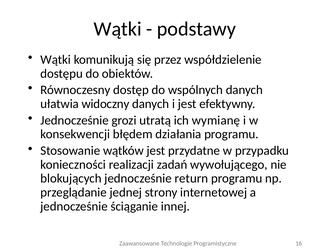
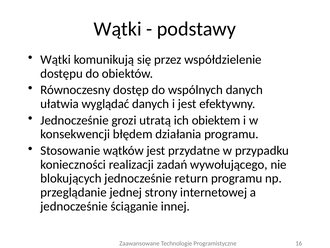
widoczny: widoczny -> wyglądać (105, 104)
wymianę: wymianę -> obiektem (216, 120)
